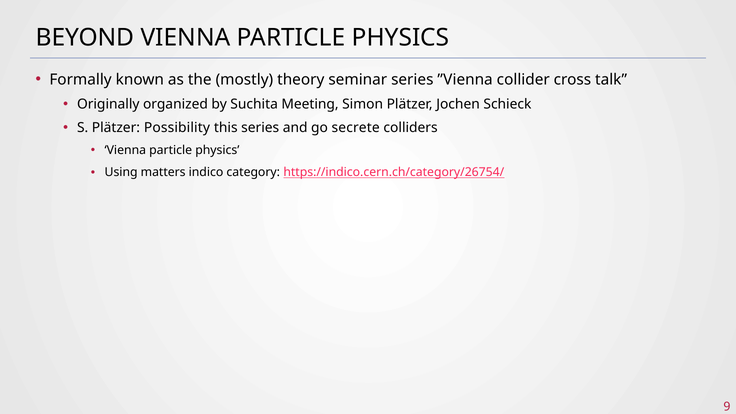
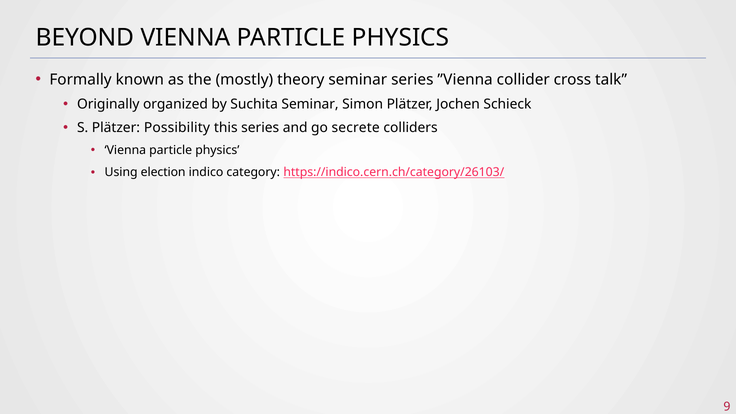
Suchita Meeting: Meeting -> Seminar (310, 104)
matters: matters -> election (163, 172)
https://indico.cern.ch/category/26754/: https://indico.cern.ch/category/26754/ -> https://indico.cern.ch/category/26103/ (394, 172)
